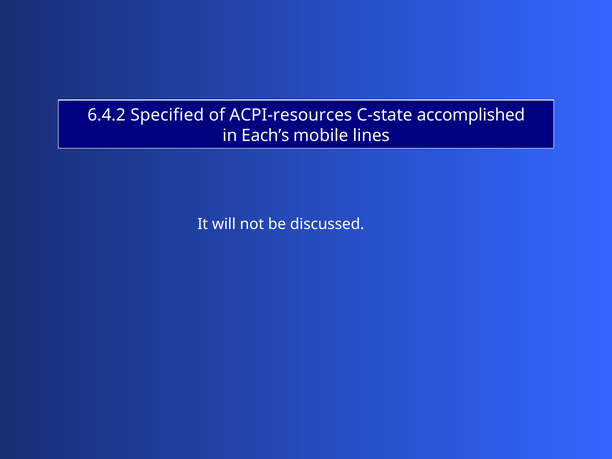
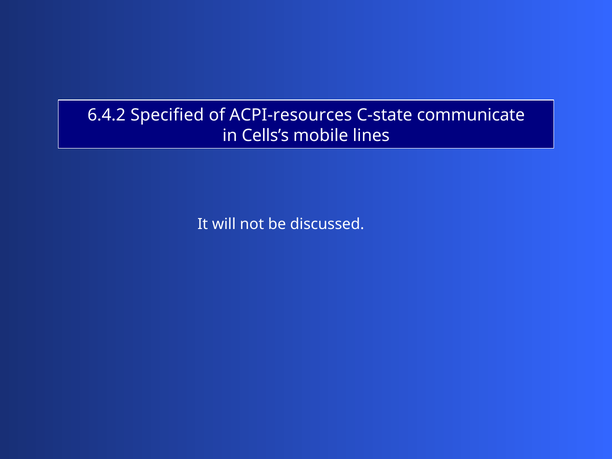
accomplished: accomplished -> communicate (471, 115)
Each’s: Each’s -> Cells’s (265, 135)
